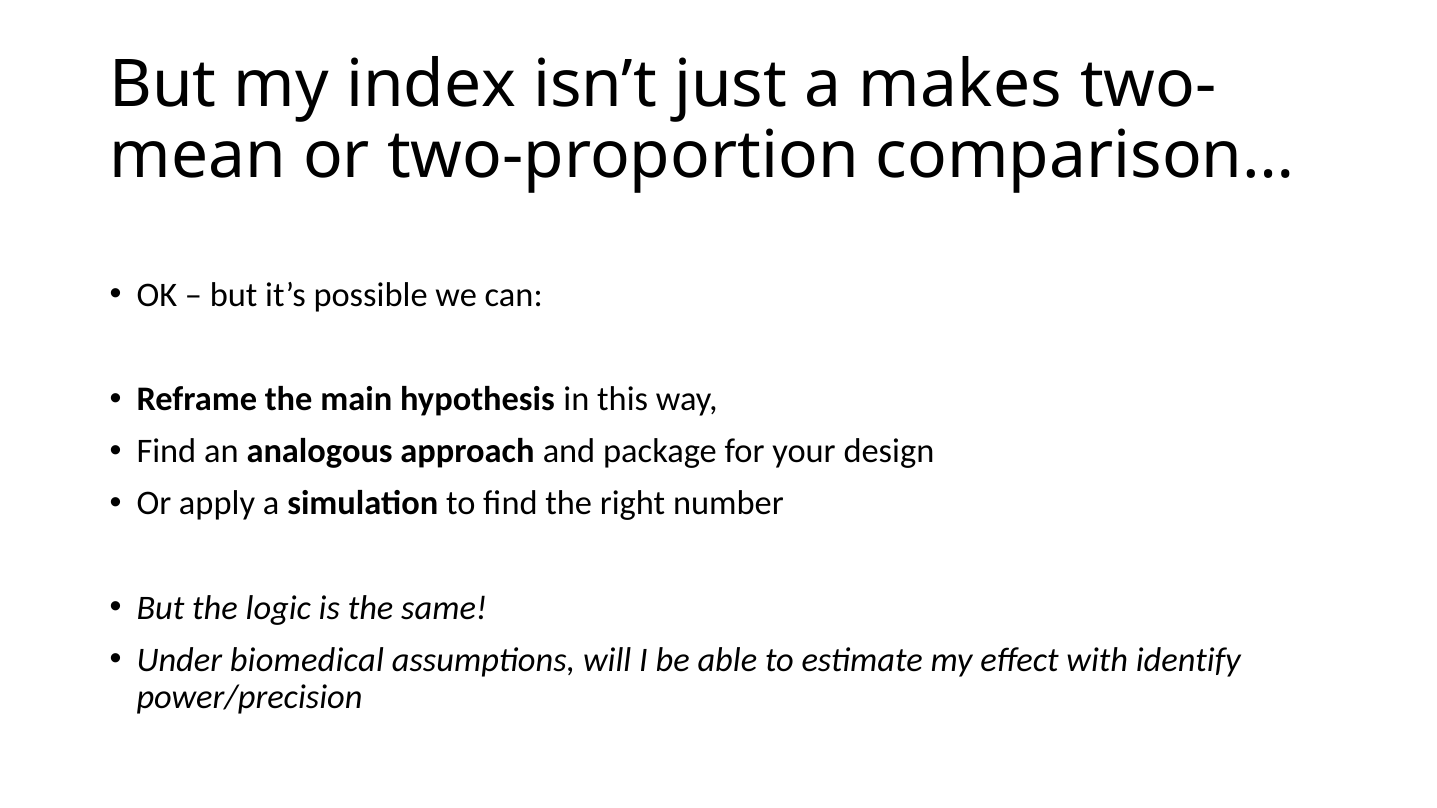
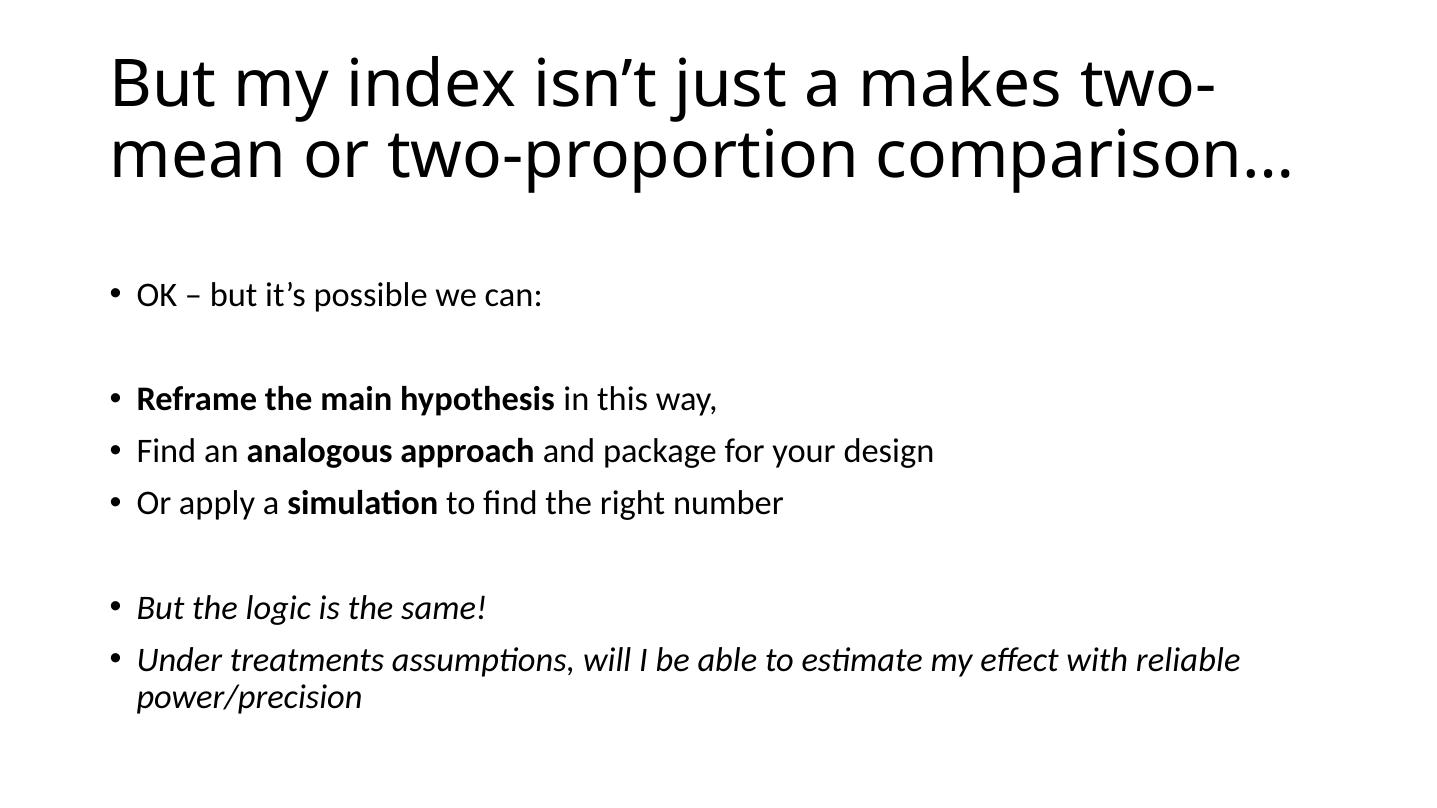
biomedical: biomedical -> treatments (307, 660)
identify: identify -> reliable (1188, 660)
